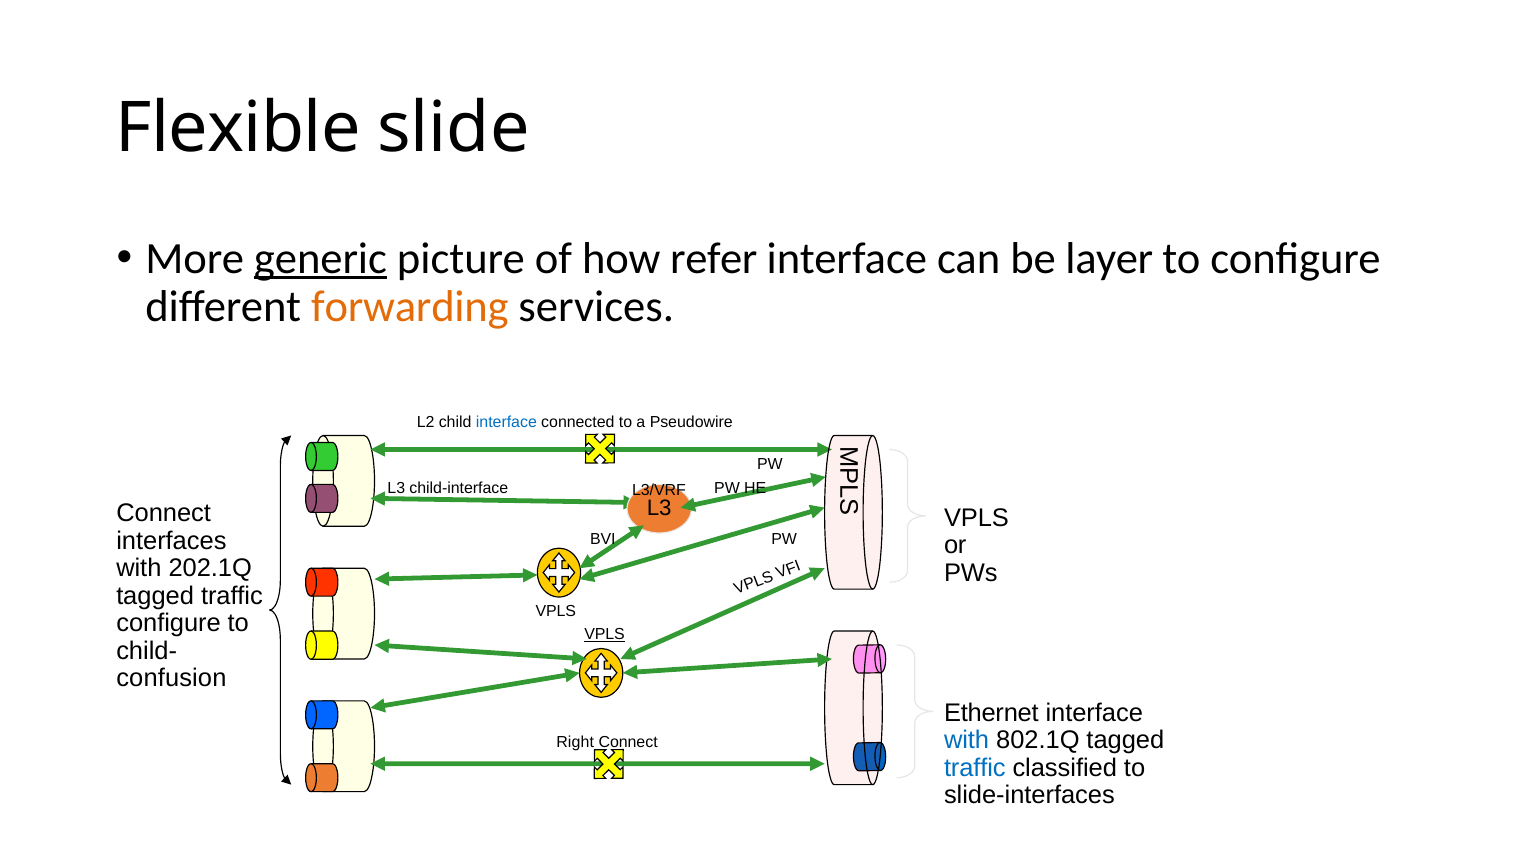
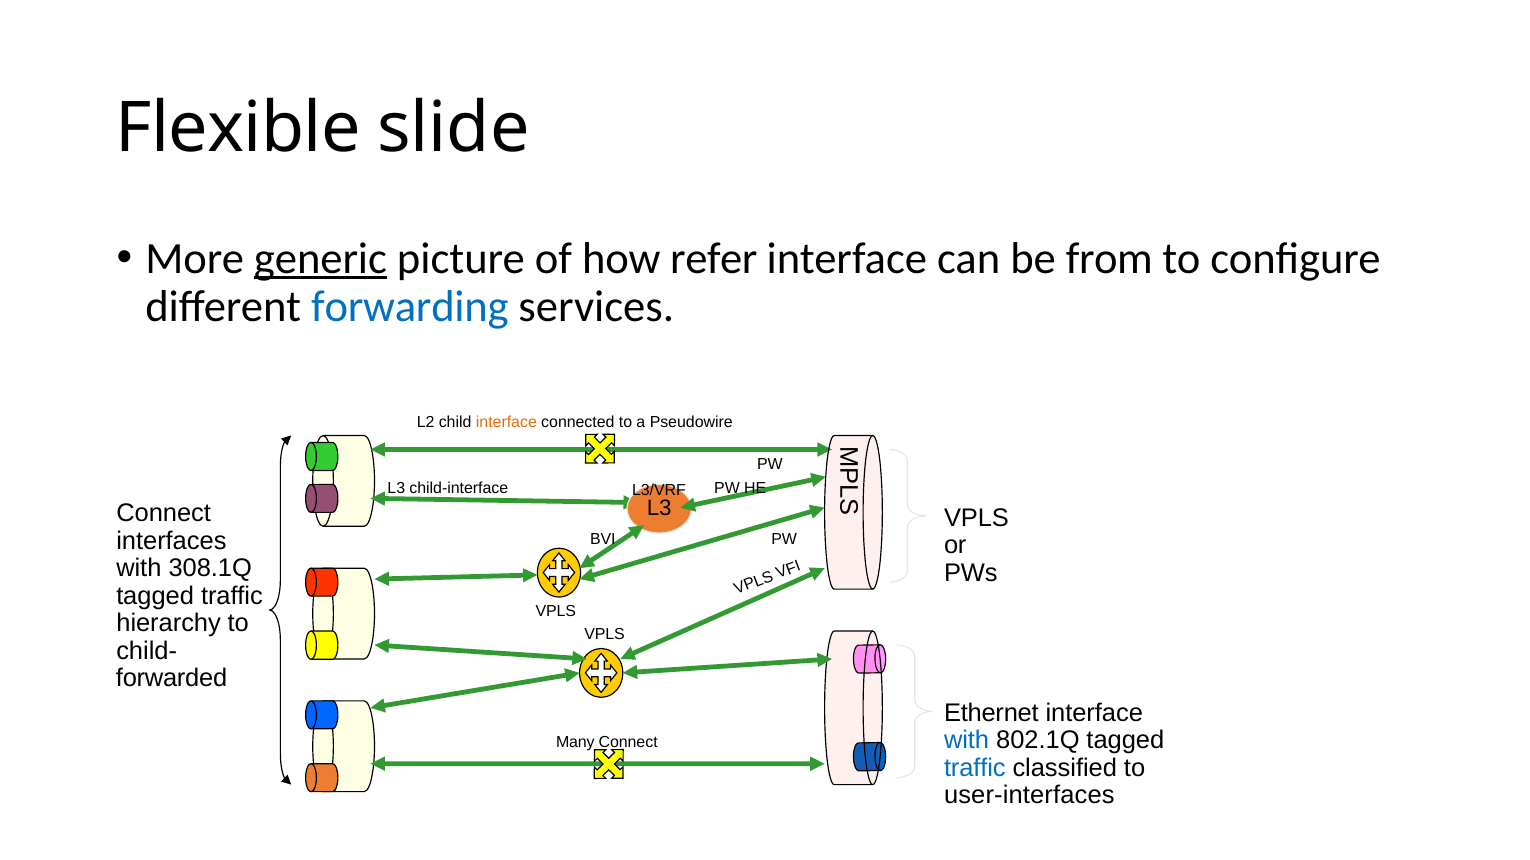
layer: layer -> from (1109, 259)
forwarding colour: orange -> blue (410, 307)
interface colour: blue -> orange (506, 423)
202.1Q: 202.1Q -> 308.1Q (210, 569)
configure: configure -> hierarchy (169, 624)
VPLS underline: present -> none (605, 635)
confusion: confusion -> forwarded (172, 679)
Right: Right -> Many (575, 743)
slide-interfaces: slide-interfaces -> user-interfaces (1029, 796)
